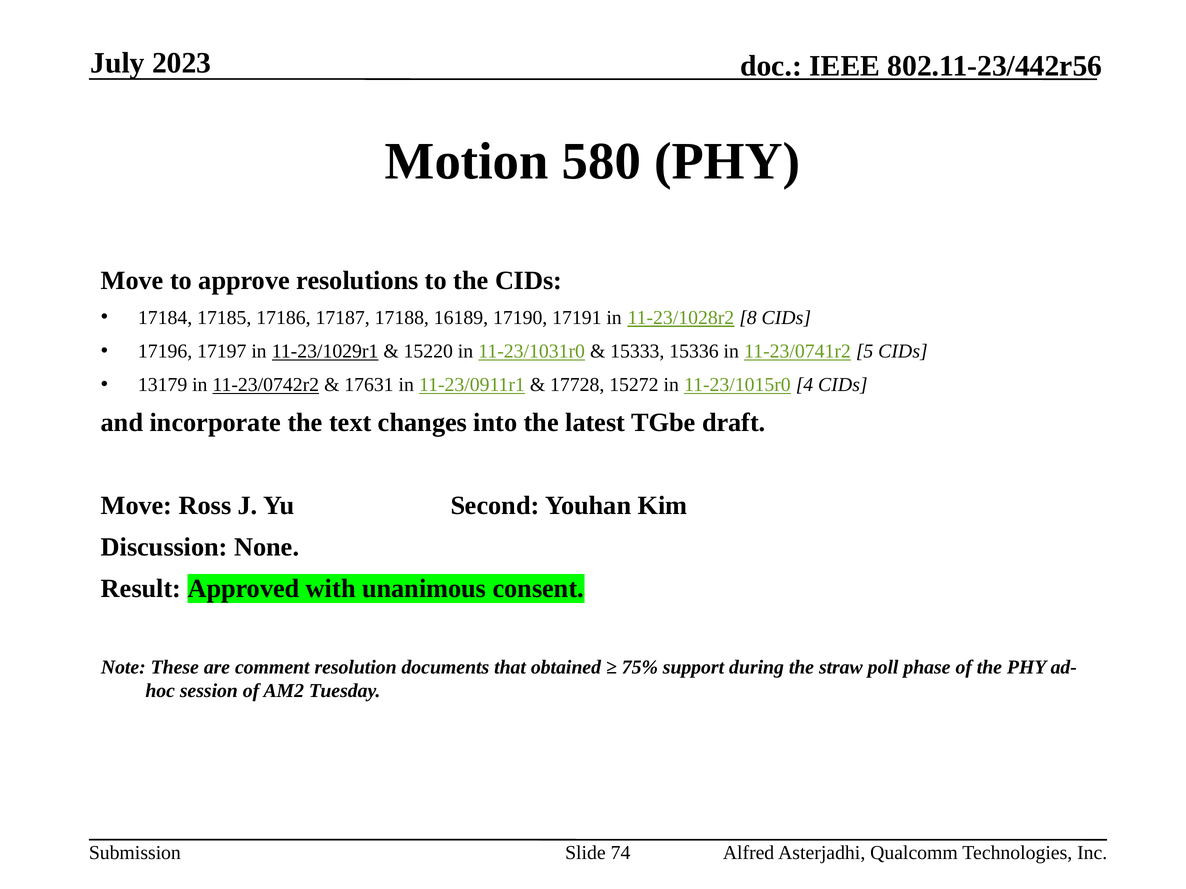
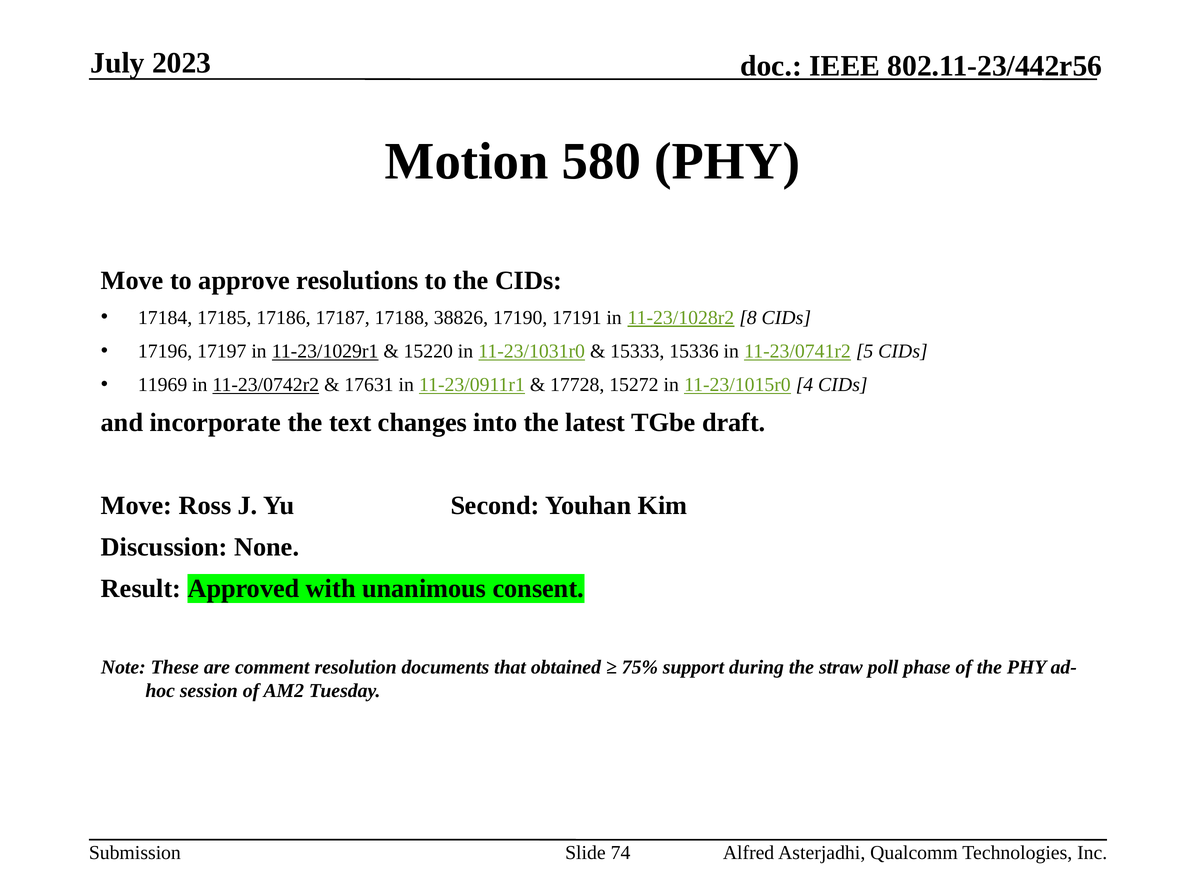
16189: 16189 -> 38826 (461, 318)
13179: 13179 -> 11969 (163, 385)
